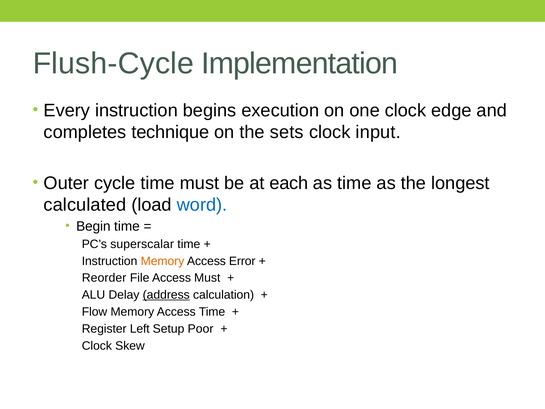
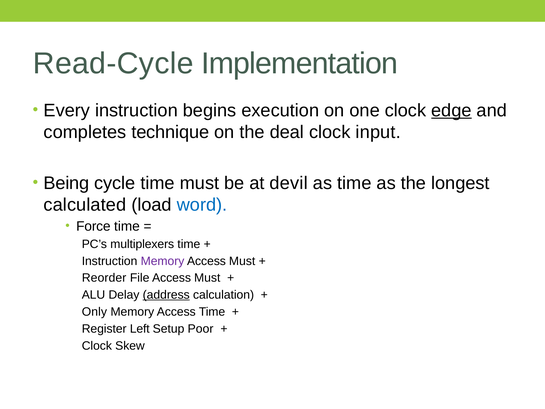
Flush-Cycle: Flush-Cycle -> Read-Cycle (113, 63)
edge underline: none -> present (451, 110)
sets: sets -> deal (287, 132)
Outer: Outer -> Being (66, 183)
each: each -> devil (289, 183)
Begin: Begin -> Force (93, 226)
superscalar: superscalar -> multiplexers (142, 244)
Memory colour: orange -> purple (163, 261)
Error: Error -> Must (242, 261)
Flow: Flow -> Only (94, 312)
